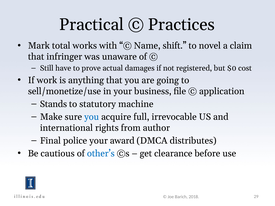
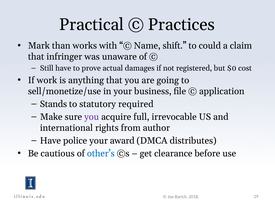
total: total -> than (61, 46)
novel: novel -> could (210, 46)
machine: machine -> required (136, 104)
you colour: blue -> purple (92, 117)
Final: Final -> Have (50, 141)
